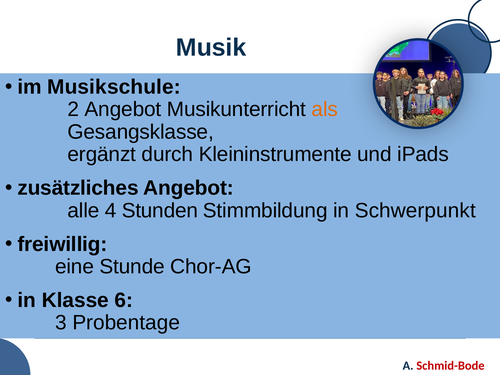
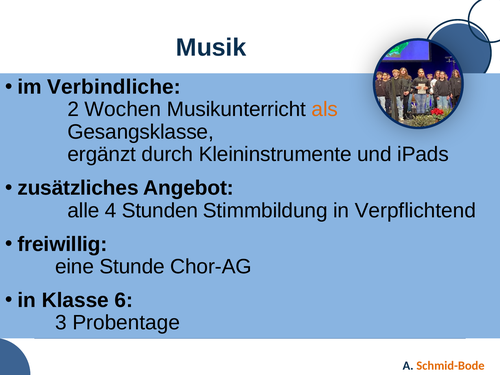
Musikschule: Musikschule -> Verbindliche (114, 87)
2 Angebot: Angebot -> Wochen (123, 109)
Schwerpunkt: Schwerpunkt -> Verpflichtend (415, 211)
Schmid-Bode colour: red -> orange (450, 366)
